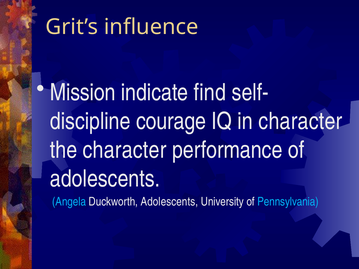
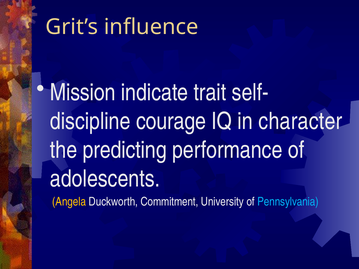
find: find -> trait (210, 93)
the character: character -> predicting (125, 150)
Angela colour: light blue -> yellow (69, 202)
Duckworth Adolescents: Adolescents -> Commitment (170, 202)
